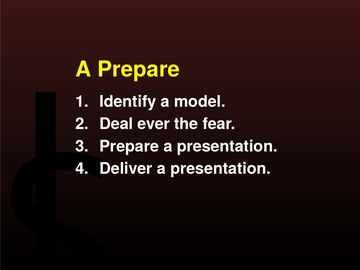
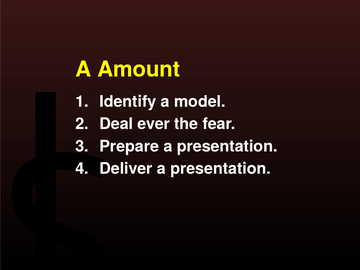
A Prepare: Prepare -> Amount (139, 69)
